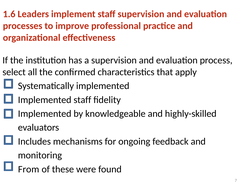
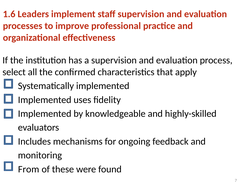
Implemented staff: staff -> uses (82, 100)
